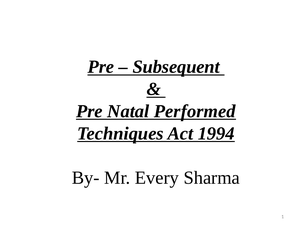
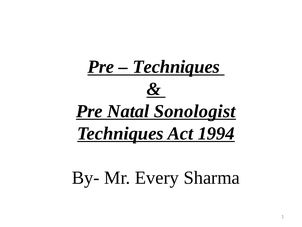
Subsequent: Subsequent -> Techniques (176, 67)
Performed: Performed -> Sonologist (195, 111)
